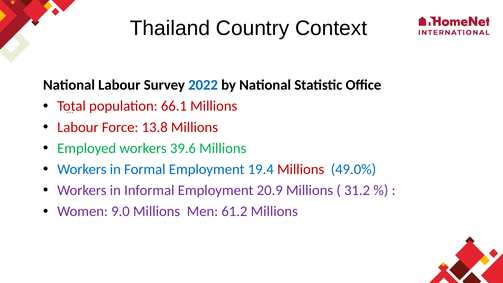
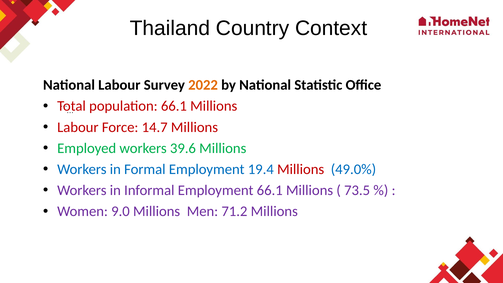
2022 colour: blue -> orange (203, 85)
13.8: 13.8 -> 14.7 (155, 127)
Employment 20.9: 20.9 -> 66.1 (270, 190)
31.2: 31.2 -> 73.5 (357, 190)
61.2: 61.2 -> 71.2 (234, 211)
